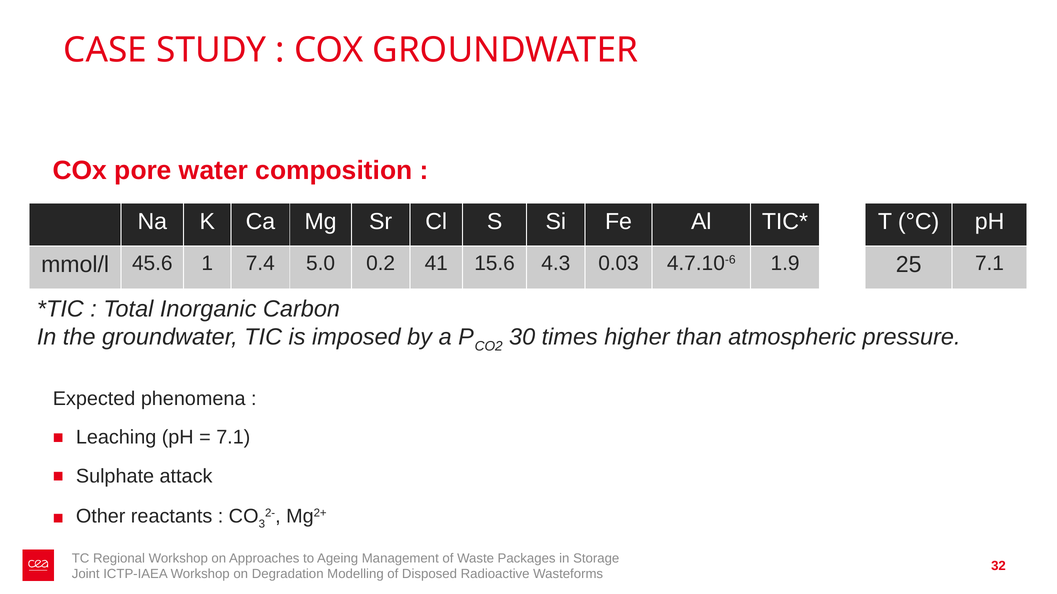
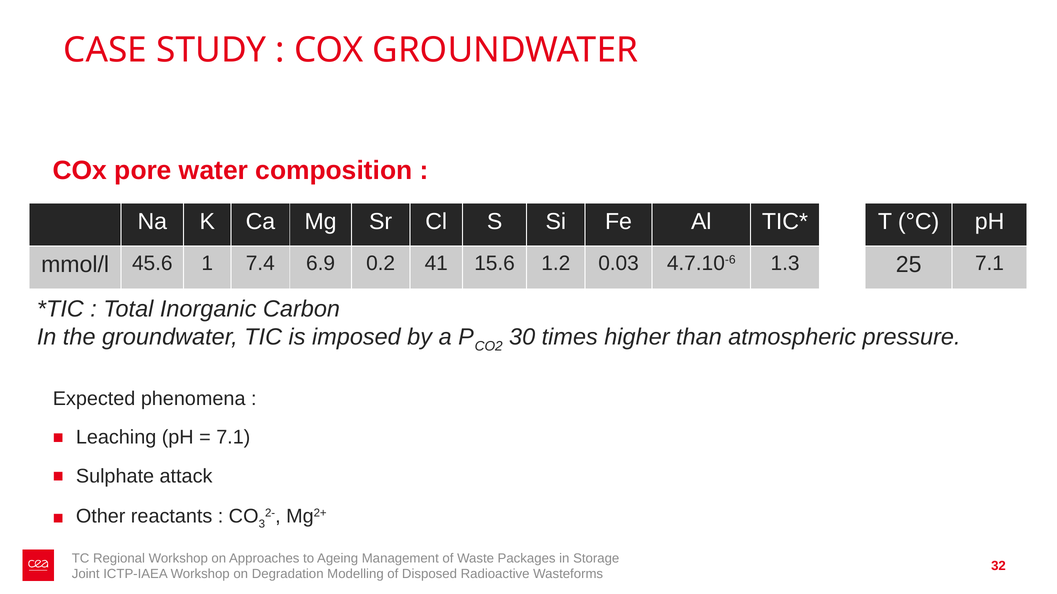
5.0: 5.0 -> 6.9 (321, 263)
4.3: 4.3 -> 1.2 (556, 263)
1.9: 1.9 -> 1.3 (785, 263)
